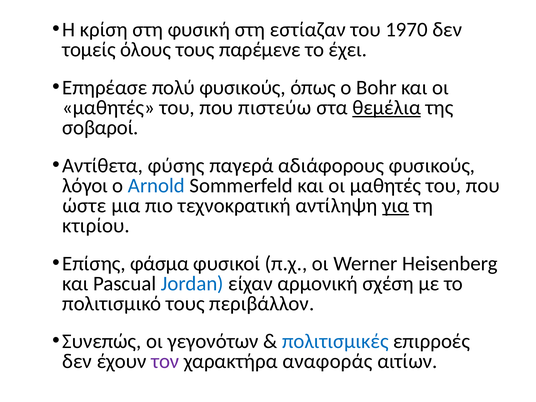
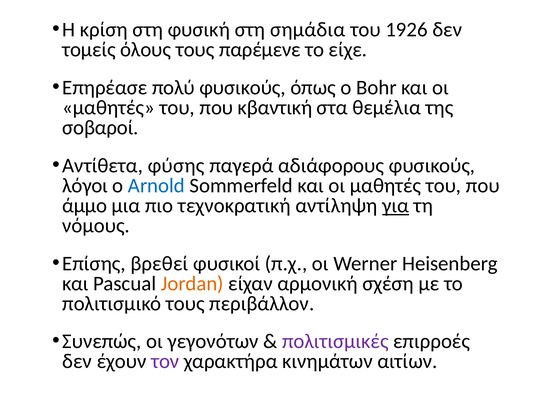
εστίαζαν: εστίαζαν -> σημάδια (308, 30)
1970: 1970 -> 1926 (407, 30)
έχει: έχει -> είχε (348, 50)
πιστεύω: πιστεύω -> κβαντική (275, 108)
θεμέλια underline: present -> none (387, 108)
ώστε: ώστε -> άμμο (85, 206)
κτιρίου: κτιρίου -> νόμους (96, 226)
φάσμα: φάσμα -> βρεθεί (159, 263)
Jordan colour: blue -> orange (192, 284)
πολιτισμικές colour: blue -> purple (335, 341)
αναφοράς: αναφοράς -> κινημάτων (327, 361)
